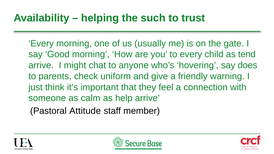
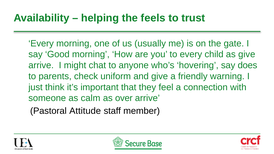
such: such -> feels (153, 18)
as tend: tend -> give (247, 54)
help: help -> over (124, 98)
